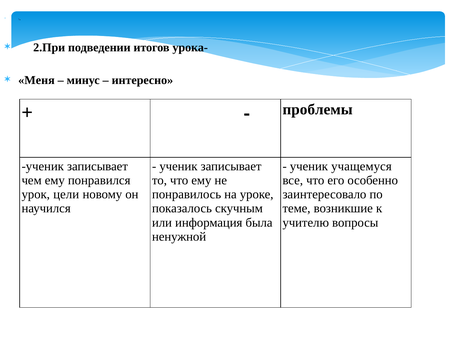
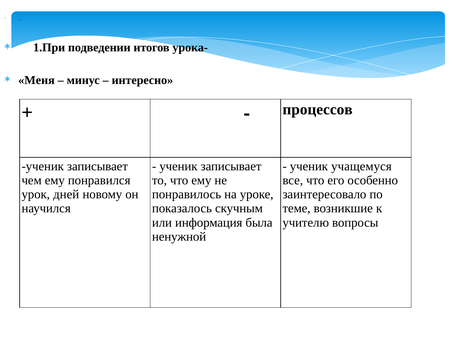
2.При: 2.При -> 1.При (49, 48)
проблемы: проблемы -> процессов (318, 110)
цели: цели -> дней (66, 194)
